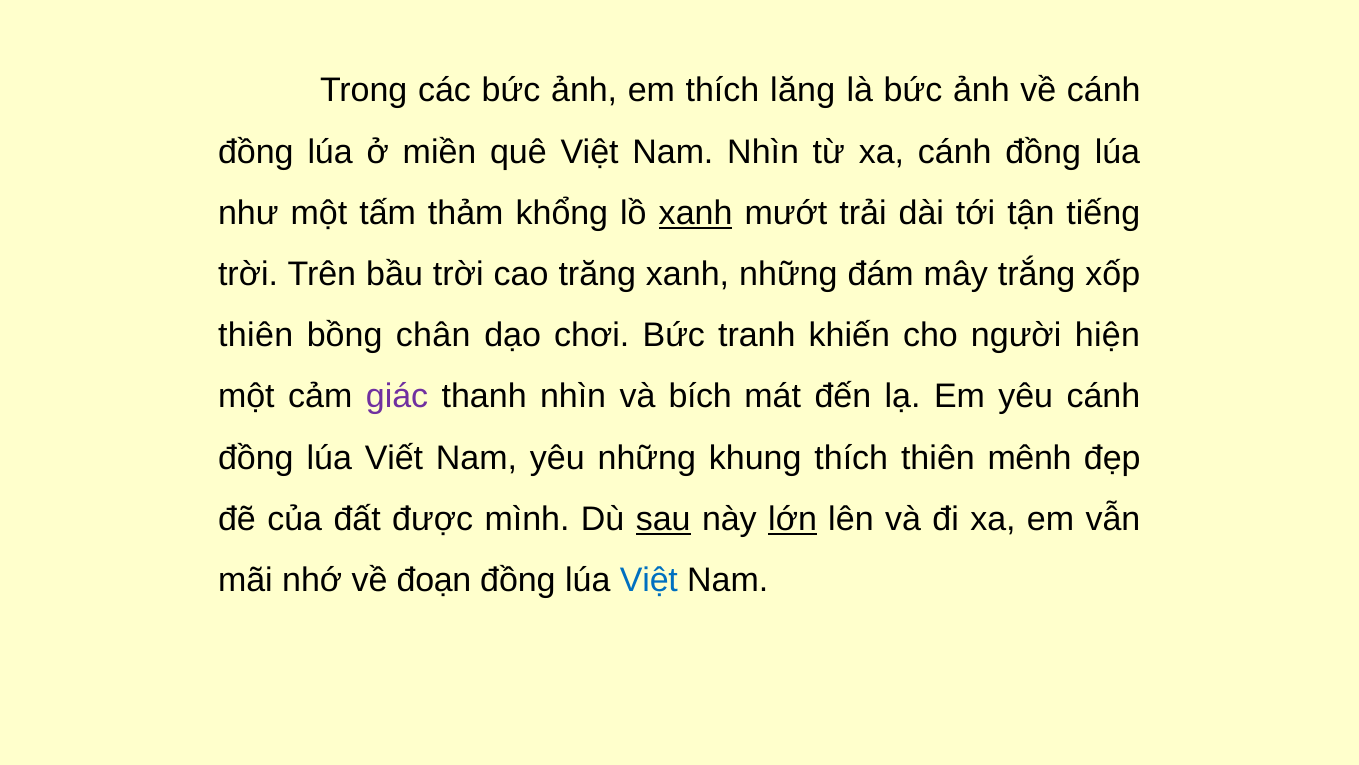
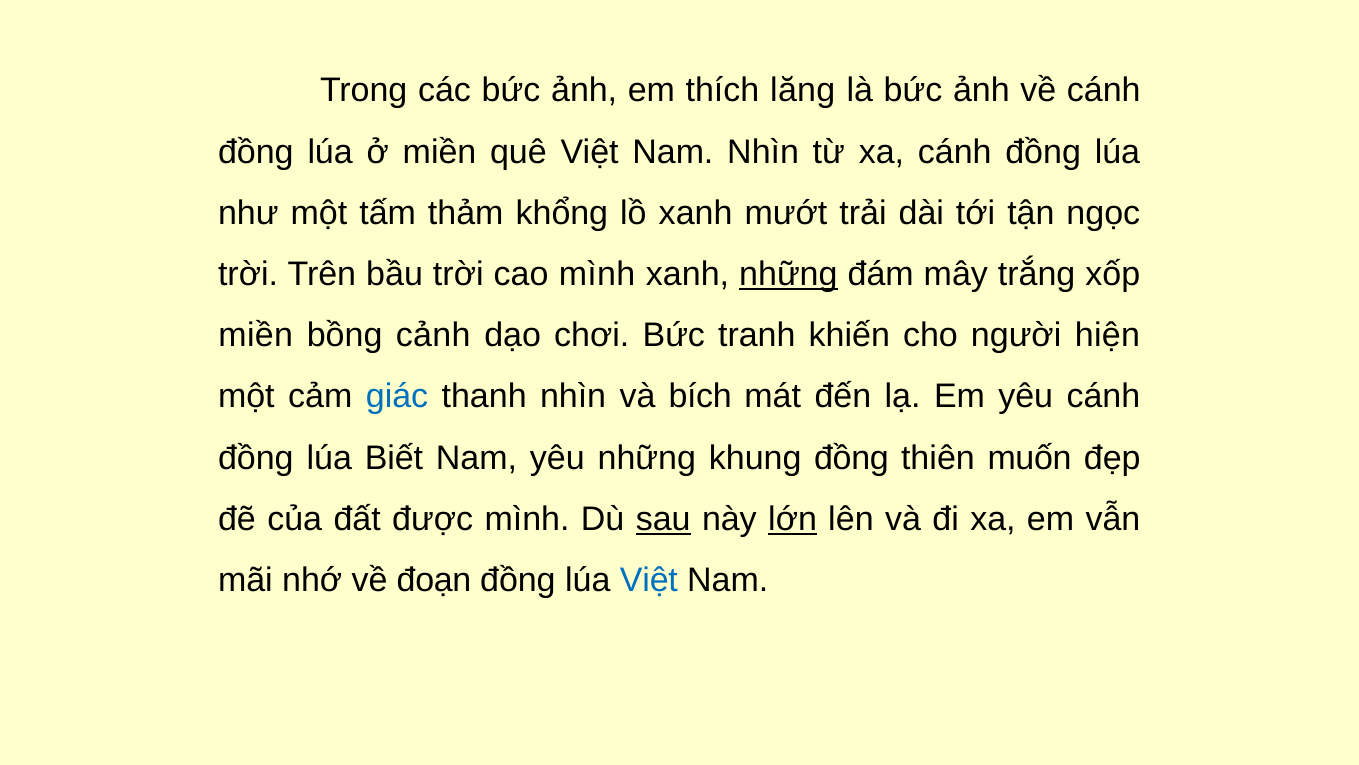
xanh underline: present -> none (696, 213)
tiếng: tiếng -> ngọc (1103, 213)
cao trăng: trăng -> mình (597, 274)
những underline: none -> present (788, 274)
thiên: thiên -> miền (256, 335)
chân: chân -> cảnh (433, 335)
giác colour: purple -> blue (397, 396)
Viết: Viết -> Biết (394, 458)
khung thích: thích -> đồng (851, 458)
mênh: mênh -> muốn (1029, 458)
